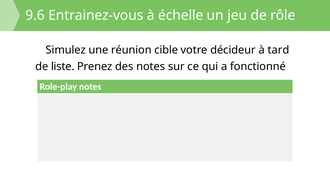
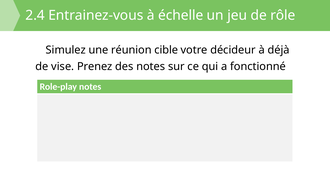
9.6: 9.6 -> 2.4 (35, 15)
tard: tard -> déjà (279, 50)
liste: liste -> vise (63, 66)
